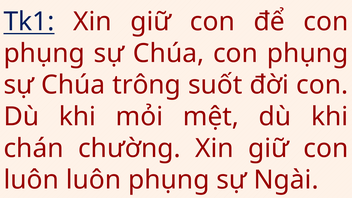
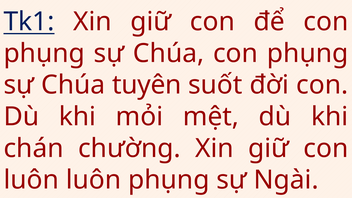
trông: trông -> tuyên (147, 85)
